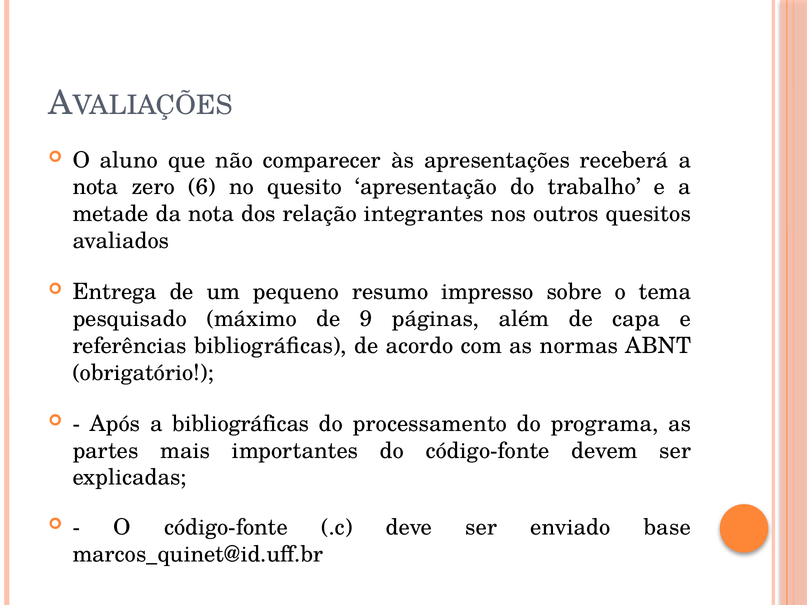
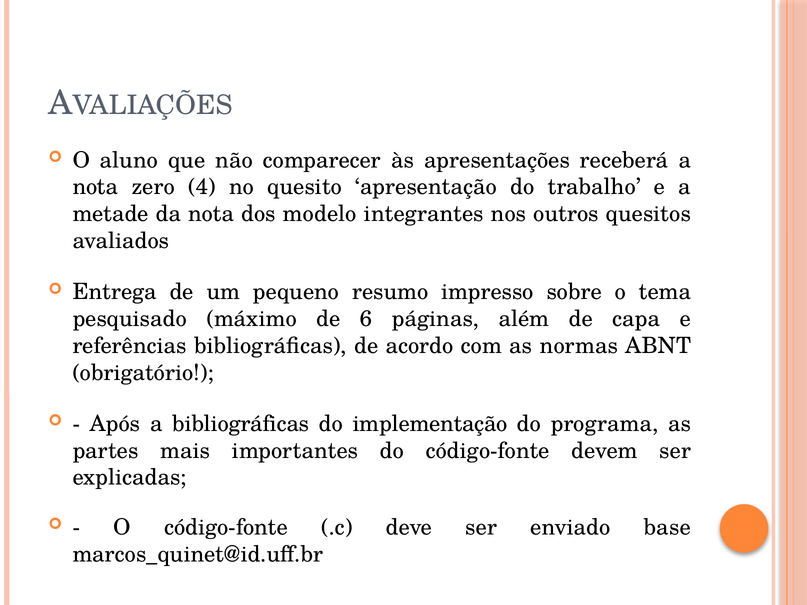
6: 6 -> 4 (202, 187)
relação: relação -> modelo (320, 214)
9: 9 -> 6 (366, 319)
processamento: processamento -> implementação (430, 424)
